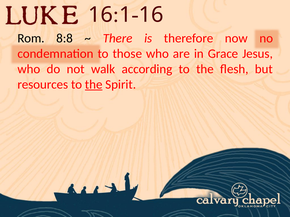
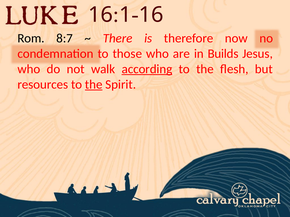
8:8: 8:8 -> 8:7 (65, 38)
Grace: Grace -> Builds (223, 54)
according underline: none -> present (147, 69)
